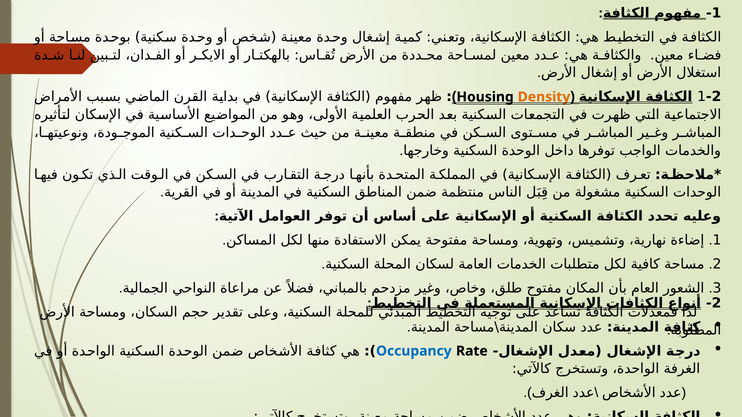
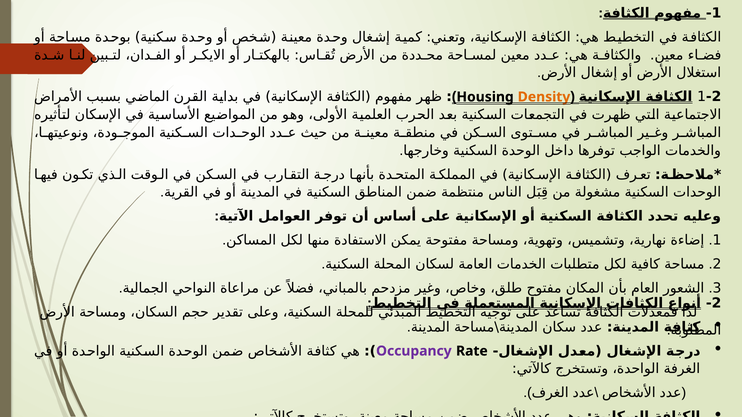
Occupancy colour: blue -> purple (414, 351)
